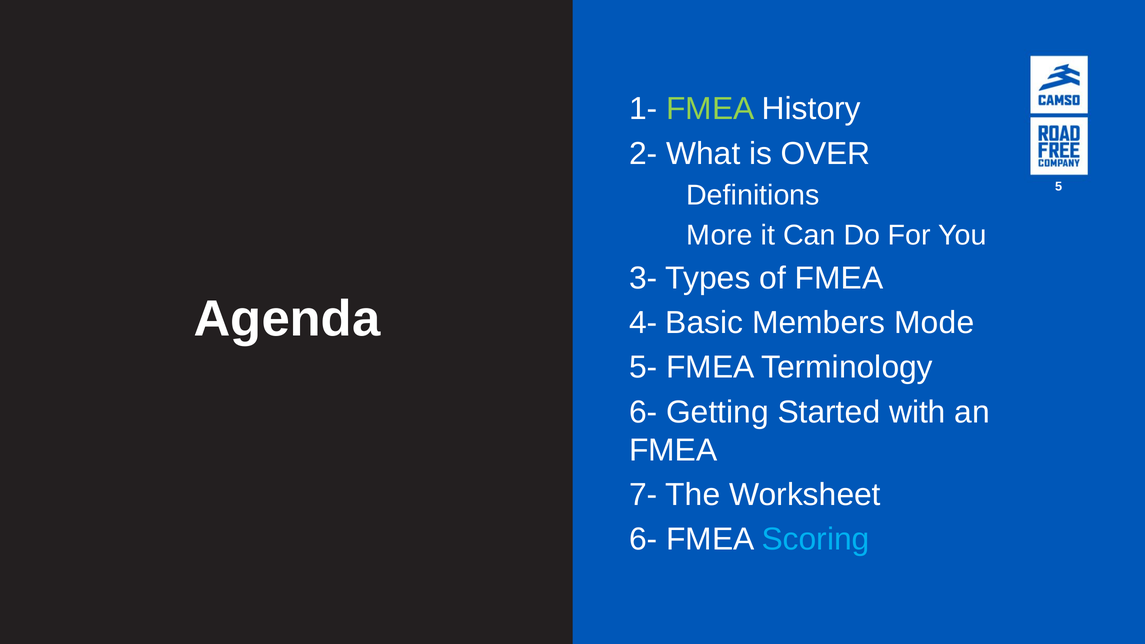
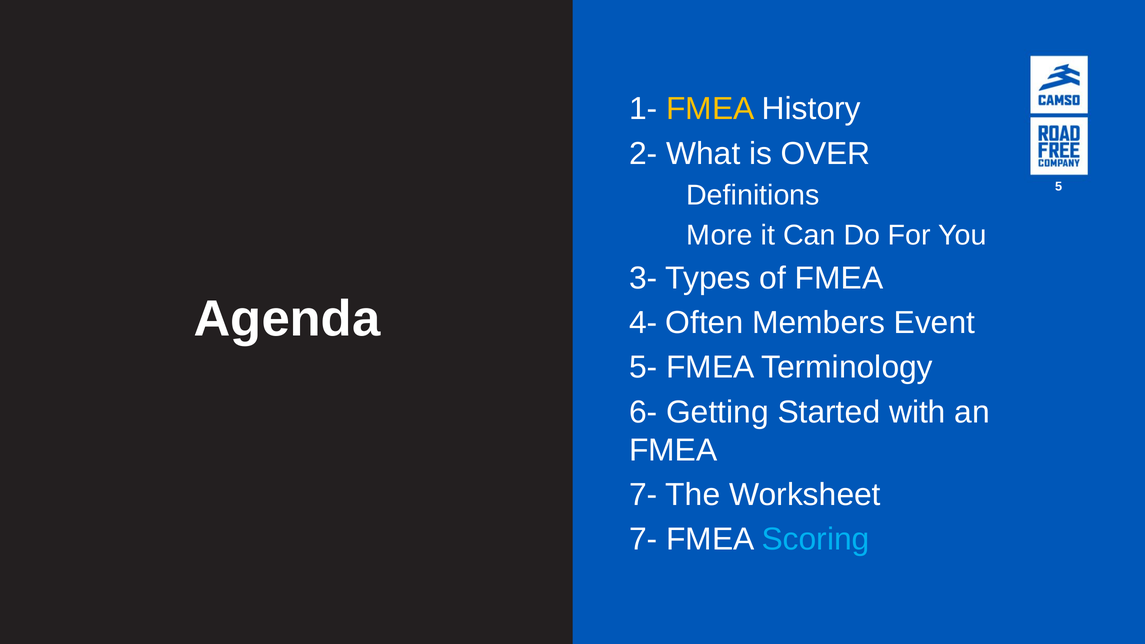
FMEA colour: light green -> yellow (710, 109)
Basic: Basic -> Often (704, 323)
Mode: Mode -> Event (935, 323)
6-: 6- -> 7- (643, 539)
